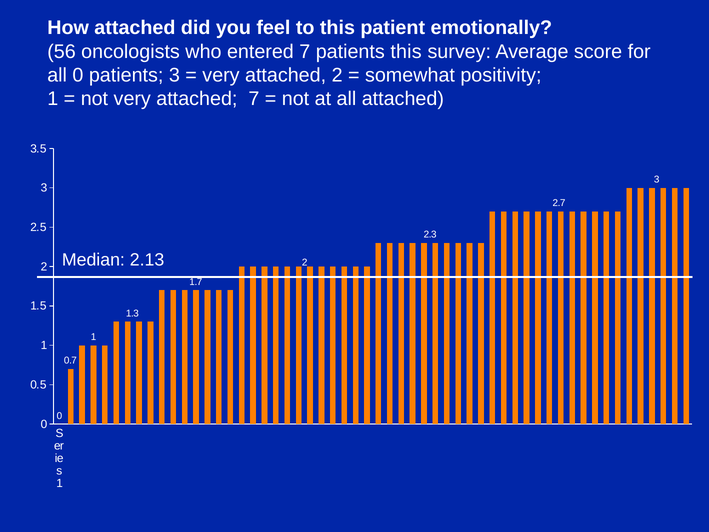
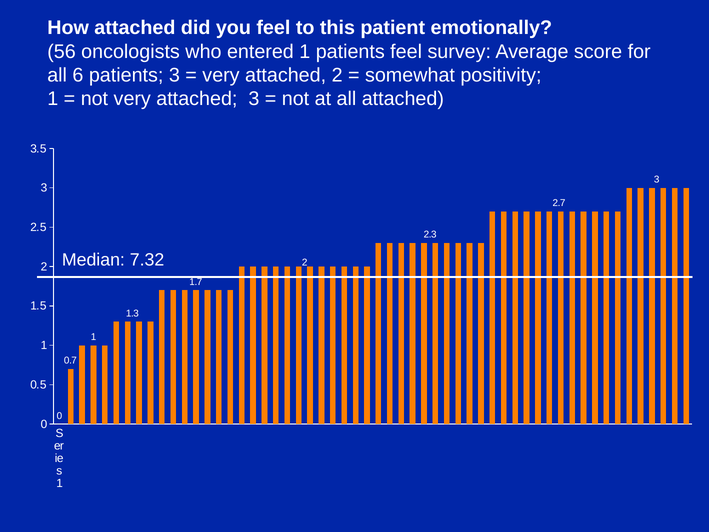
entered 7: 7 -> 1 (305, 52)
patients this: this -> feel (406, 52)
all 0: 0 -> 6 (78, 75)
attached 7: 7 -> 3 (254, 99)
2.13: 2.13 -> 7.32 (147, 260)
